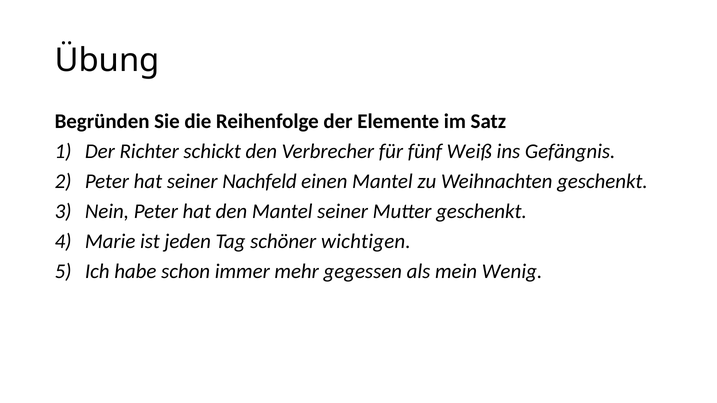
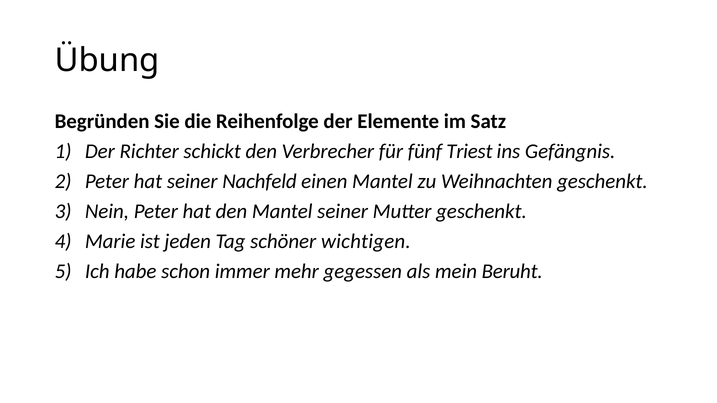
Weiß: Weiß -> Triest (469, 151)
Wenig: Wenig -> Beruht (512, 272)
